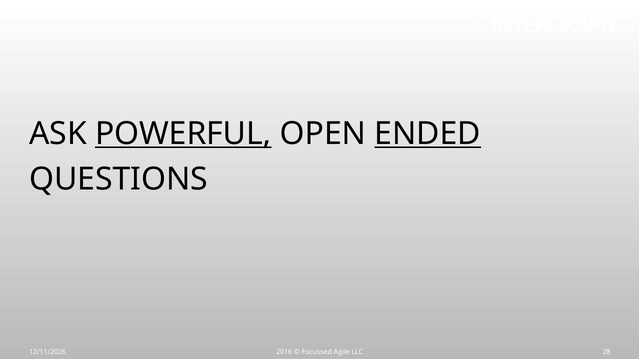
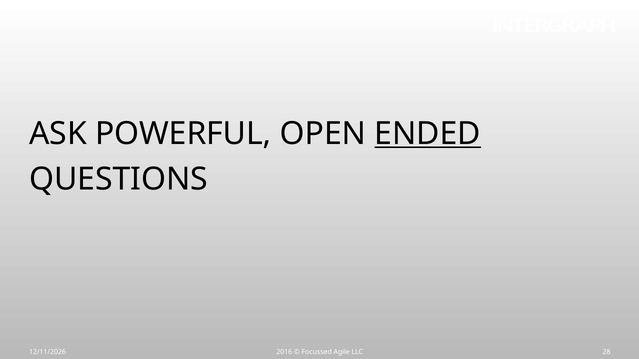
POWERFUL underline: present -> none (183, 134)
